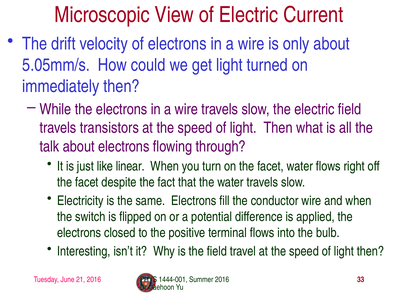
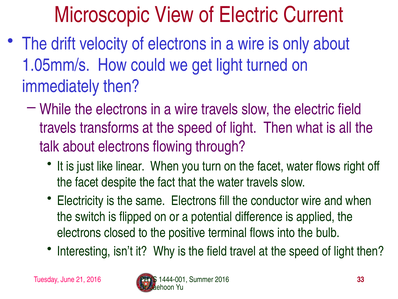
5.05mm/s: 5.05mm/s -> 1.05mm/s (56, 65)
transistors: transistors -> transforms (109, 128)
